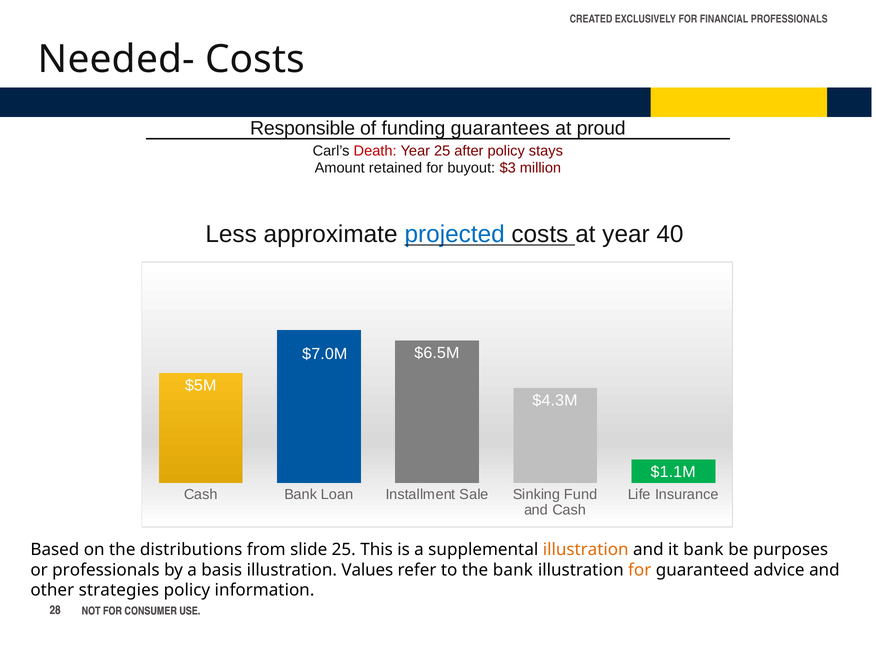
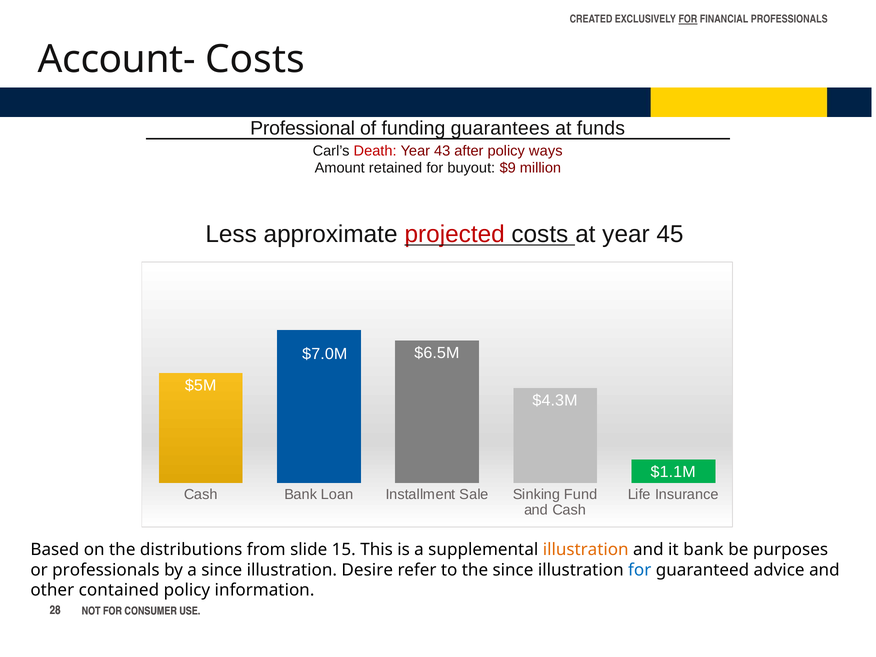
FOR underline: none -> present (688, 19)
Needed-: Needed- -> Account- (117, 60)
Responsible: Responsible -> Professional (303, 128)
proud: proud -> funds (601, 128)
Year 25: 25 -> 43 (442, 151)
stays: stays -> ways (546, 151)
$3: $3 -> $9 (508, 168)
projected colour: blue -> red (455, 234)
40: 40 -> 45 (670, 234)
slide 25: 25 -> 15 (344, 549)
a basis: basis -> since (222, 570)
Values: Values -> Desire (367, 570)
the bank: bank -> since (513, 570)
for colour: orange -> blue (640, 570)
strategies: strategies -> contained (119, 590)
